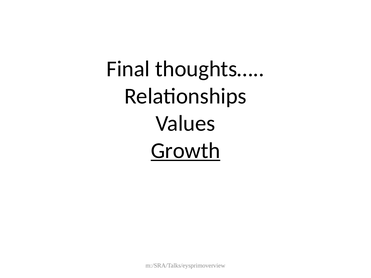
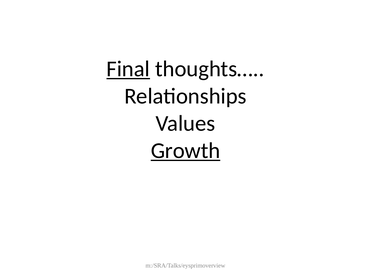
Final underline: none -> present (128, 69)
